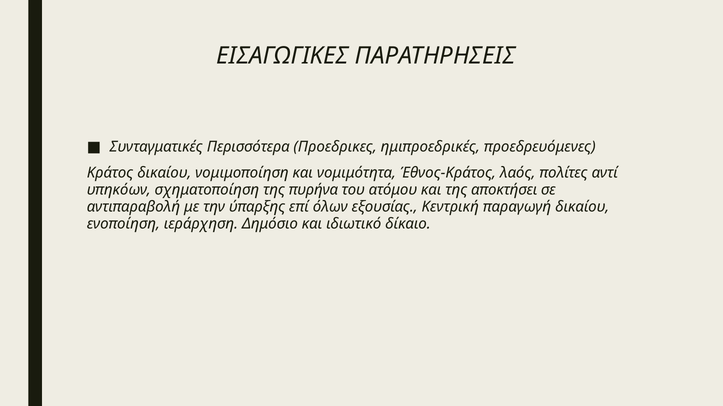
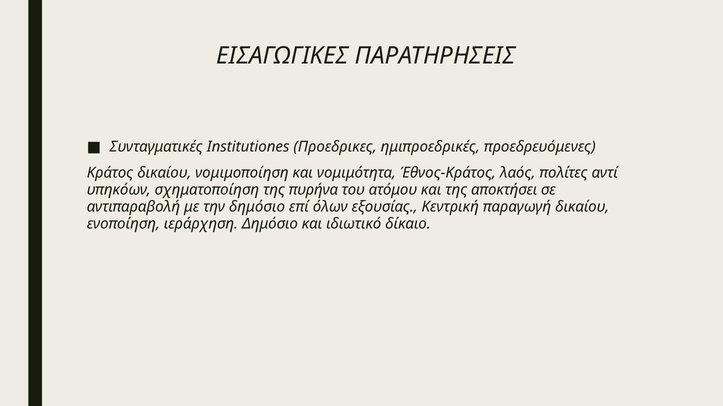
Περισσότερα: Περισσότερα -> Institutiones (248, 147)
την ύπαρξης: ύπαρξης -> δημόσιο (257, 207)
